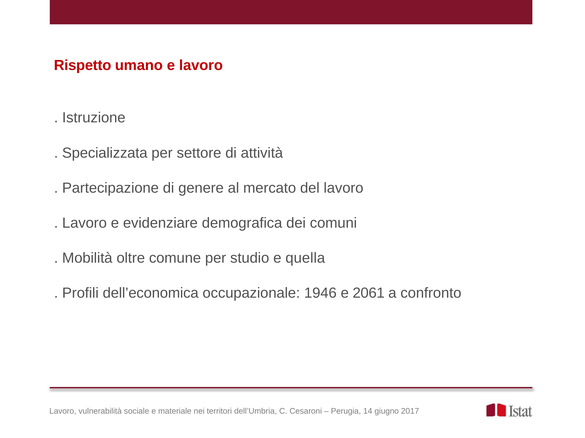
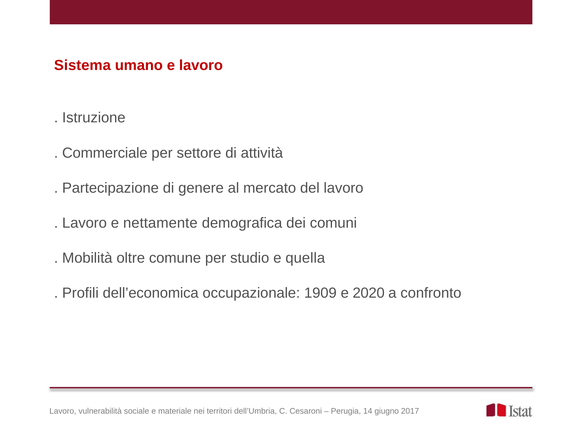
Rispetto: Rispetto -> Sistema (82, 65)
Specializzata: Specializzata -> Commerciale (105, 153)
evidenziare: evidenziare -> nettamente (160, 223)
1946: 1946 -> 1909 (320, 294)
2061: 2061 -> 2020 (369, 294)
